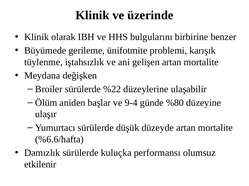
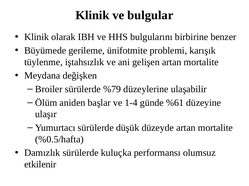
üzerinde: üzerinde -> bulgular (150, 15)
%22: %22 -> %79 (112, 89)
9-4: 9-4 -> 1-4 (131, 103)
%80: %80 -> %61 (175, 103)
%6.6/hafta: %6.6/hafta -> %0.5/hafta (59, 140)
